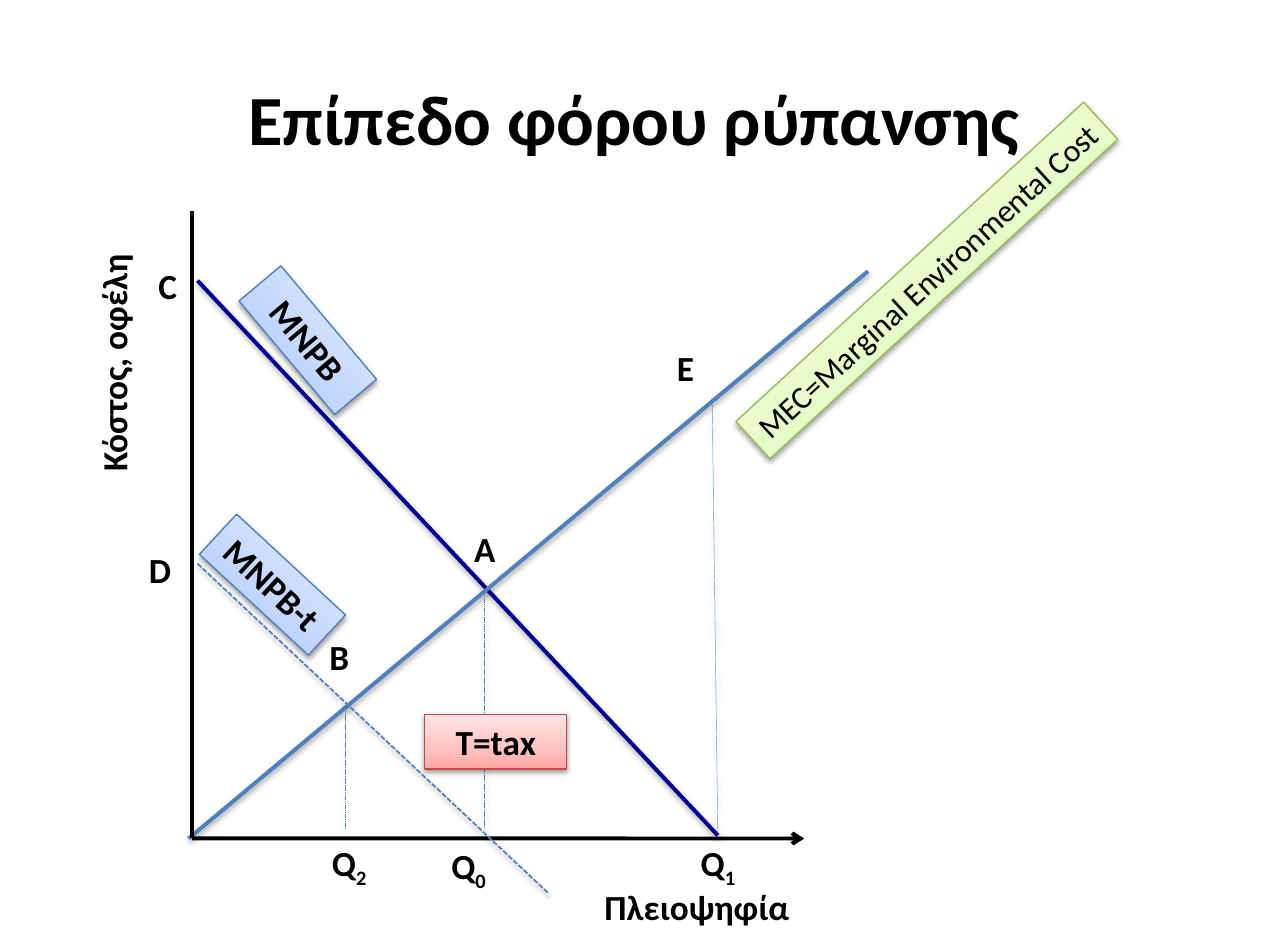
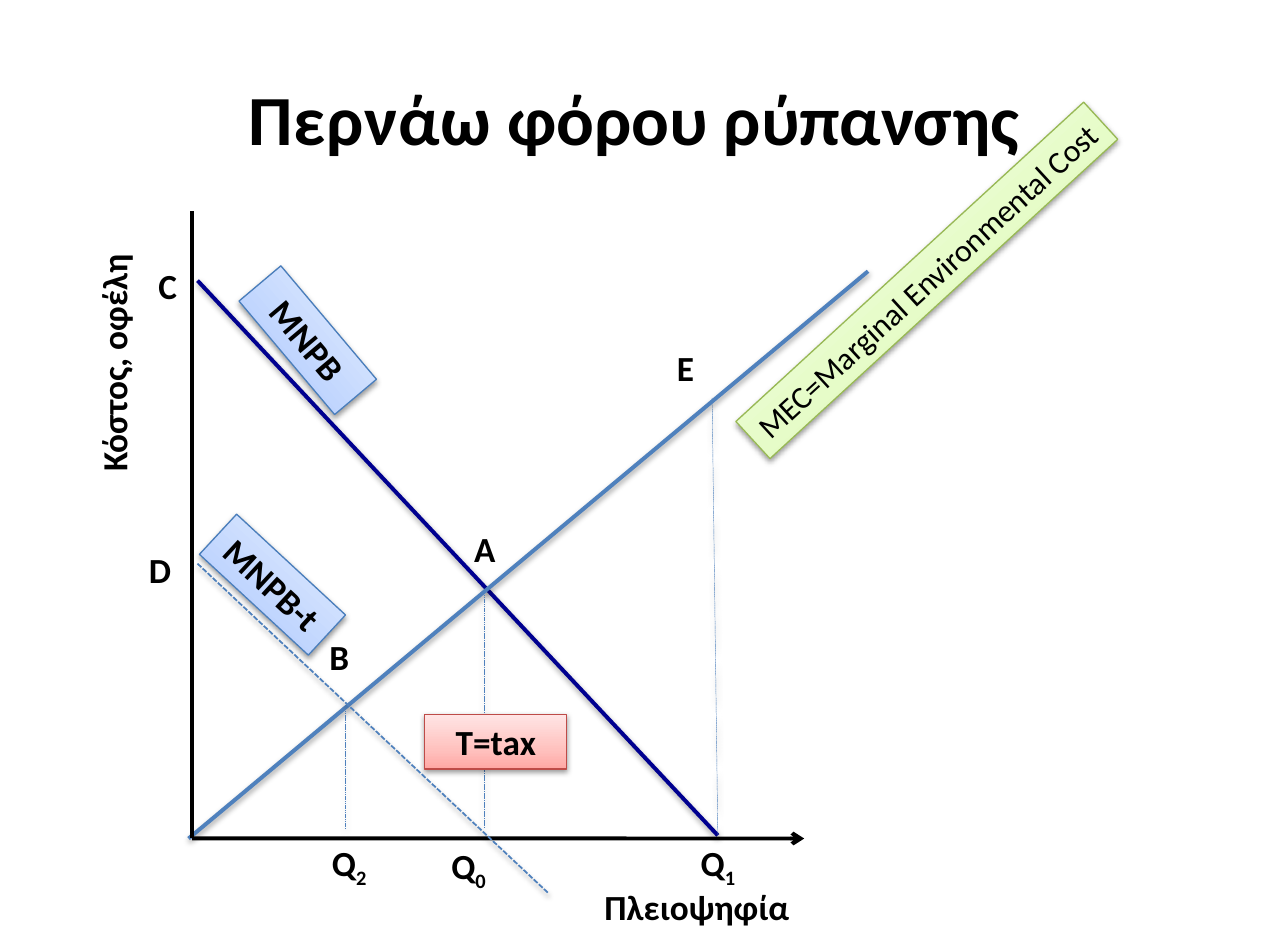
Eπίπεδο: Eπίπεδο -> Περνάω (370, 122)
